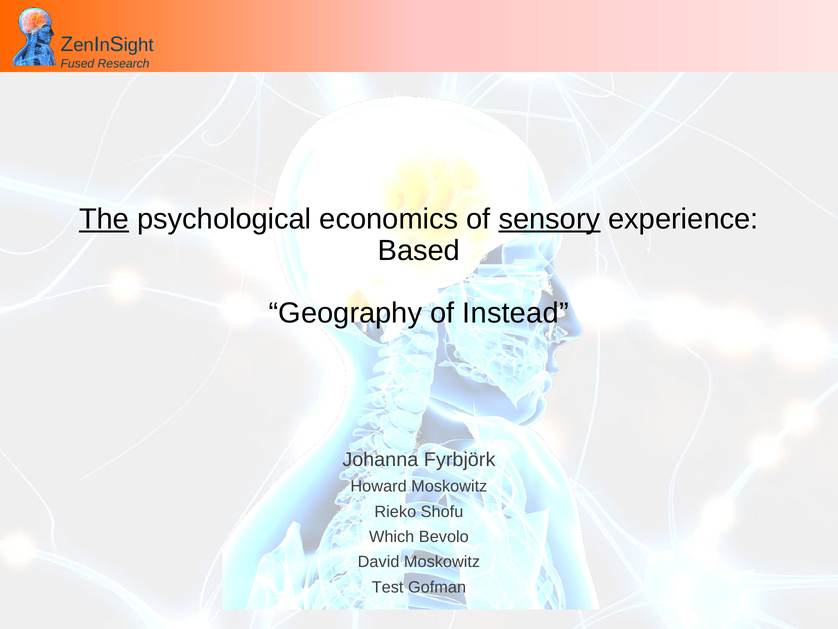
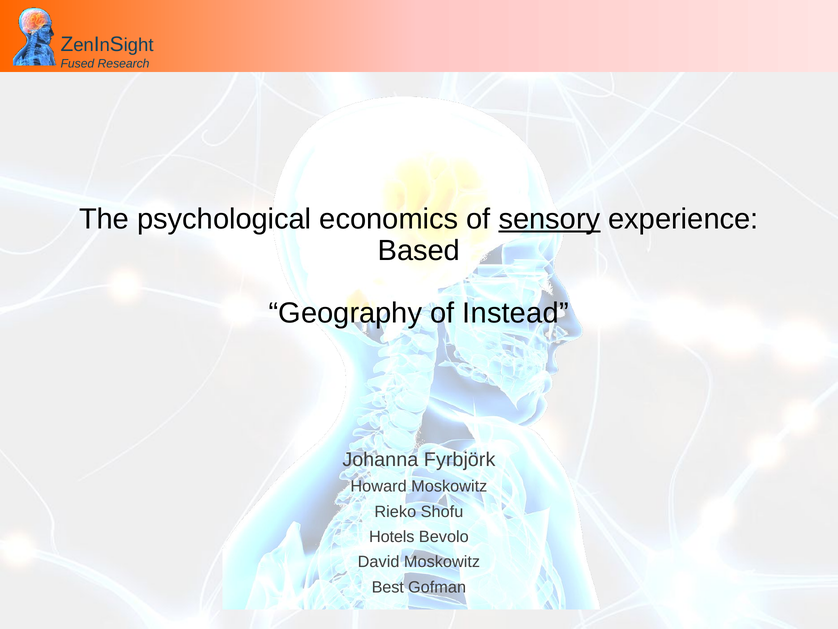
The underline: present -> none (104, 219)
Which: Which -> Hotels (392, 536)
Test: Test -> Best (388, 587)
